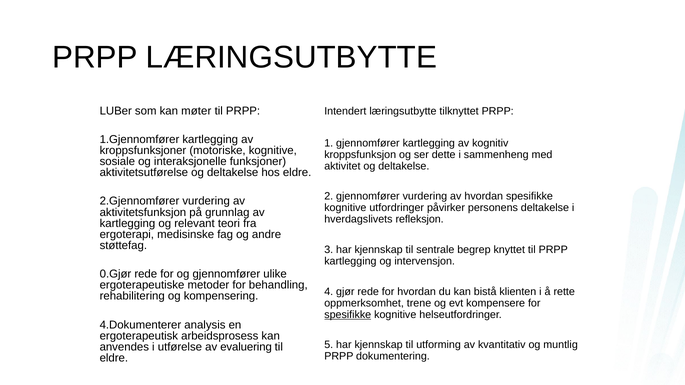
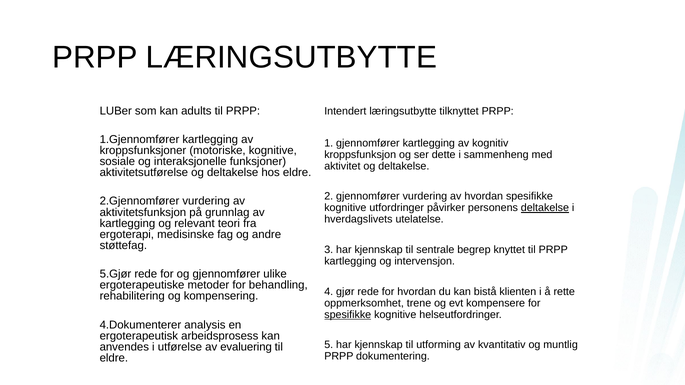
møter: møter -> adults (196, 111)
deltakelse underline: none -> present (545, 208)
refleksjon: refleksjon -> utelatelse (420, 220)
0.Gjør: 0.Gjør -> 5.Gjør (115, 274)
